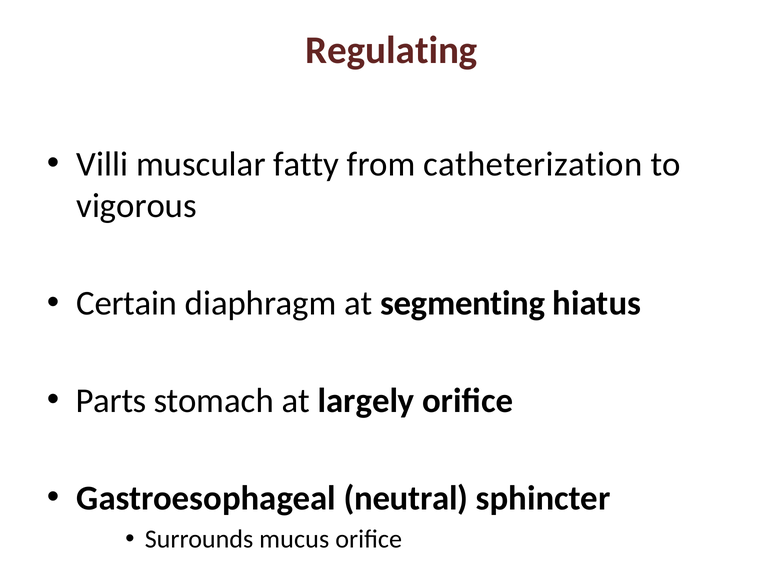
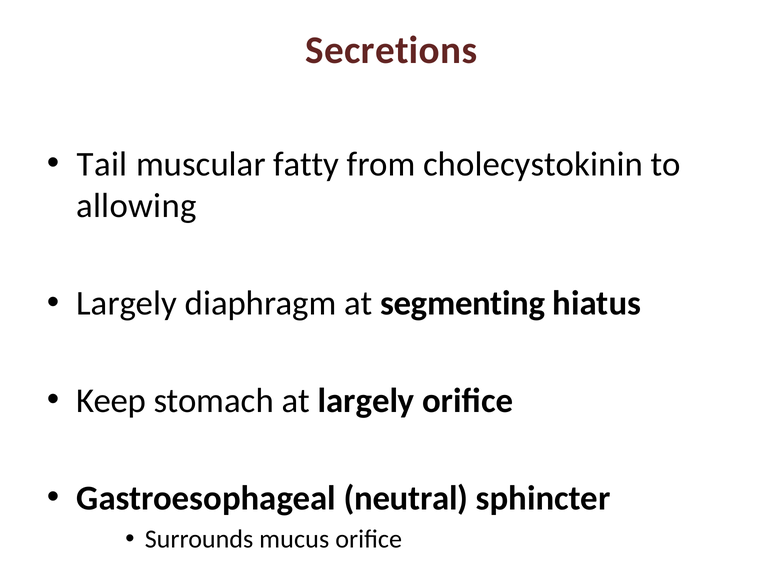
Regulating: Regulating -> Secretions (391, 50)
Villi: Villi -> Tail (102, 164)
catheterization: catheterization -> cholecystokinin (533, 164)
vigorous: vigorous -> allowing (136, 206)
Certain: Certain -> Largely (127, 304)
Parts: Parts -> Keep (111, 401)
